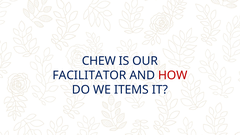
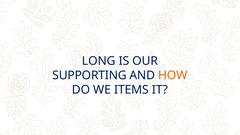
CHEW: CHEW -> LONG (99, 61)
FACILITATOR: FACILITATOR -> SUPPORTING (89, 75)
HOW colour: red -> orange (173, 75)
